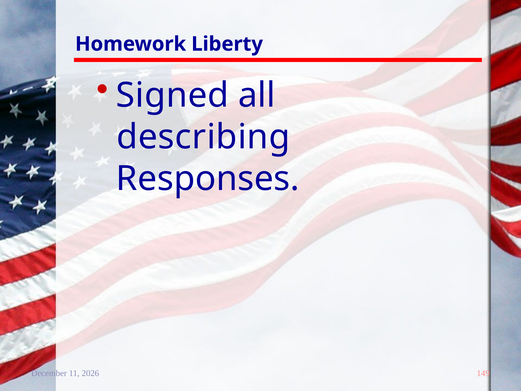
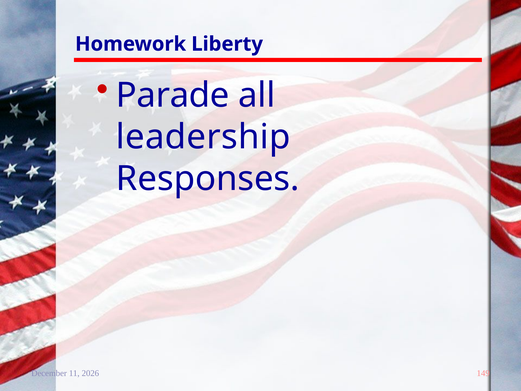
Signed: Signed -> Parade (173, 95)
describing: describing -> leadership (203, 137)
